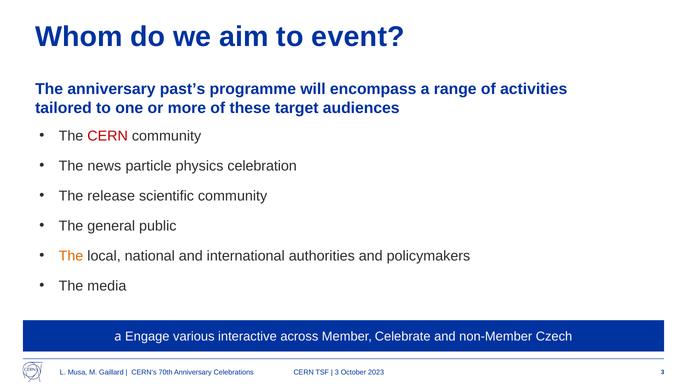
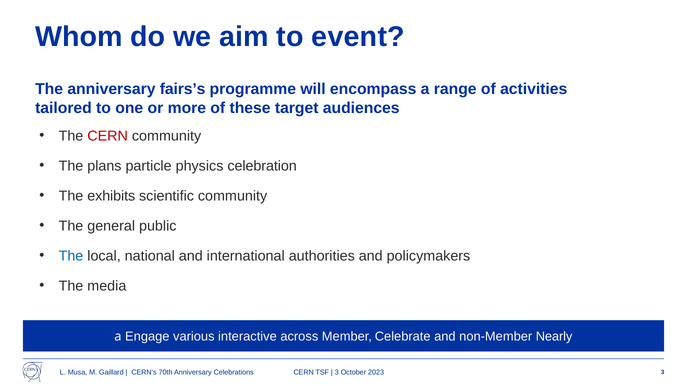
past’s: past’s -> fairs’s (183, 89)
news: news -> plans (104, 166)
release: release -> exhibits (111, 196)
The colour: orange -> blue (71, 256)
Czech: Czech -> Nearly (554, 337)
